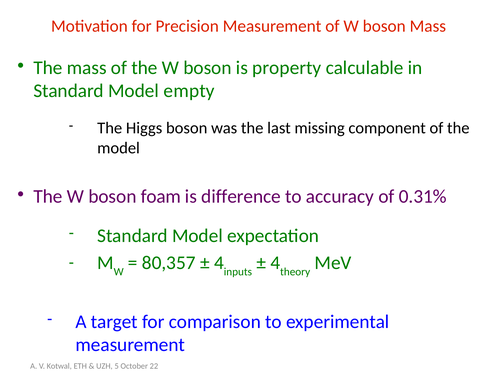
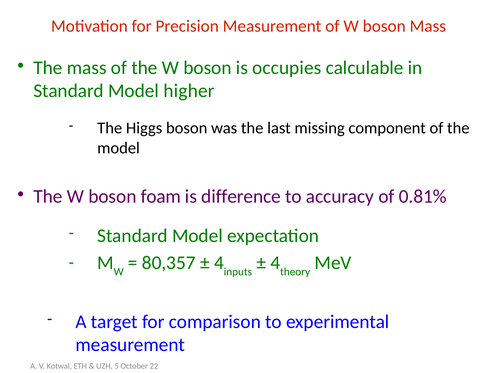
property: property -> occupies (287, 68)
empty: empty -> higher (189, 91)
0.31%: 0.31% -> 0.81% (423, 196)
